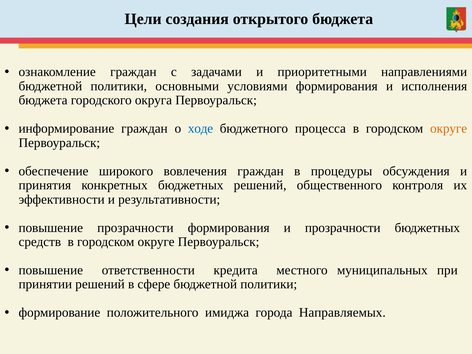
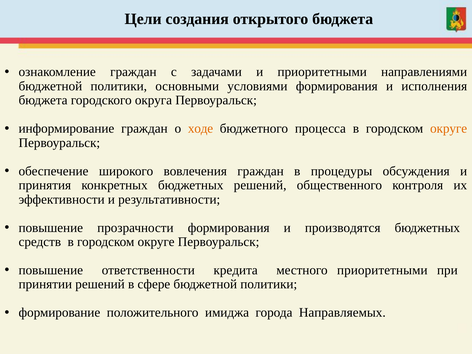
ходе colour: blue -> orange (201, 129)
и прозрачности: прозрачности -> производятся (343, 228)
местного муниципальных: муниципальных -> приоритетными (382, 270)
